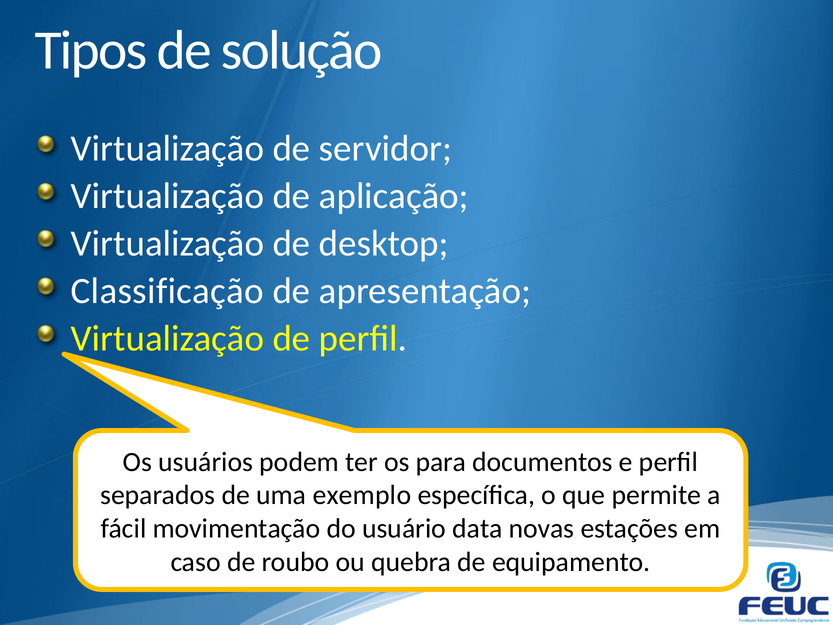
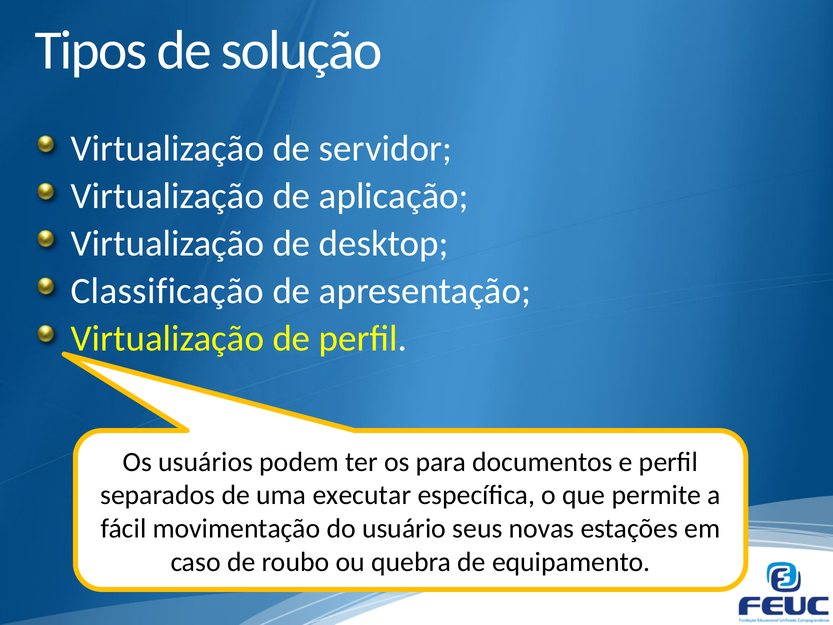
exemplo: exemplo -> executar (362, 495)
data: data -> seus (477, 528)
